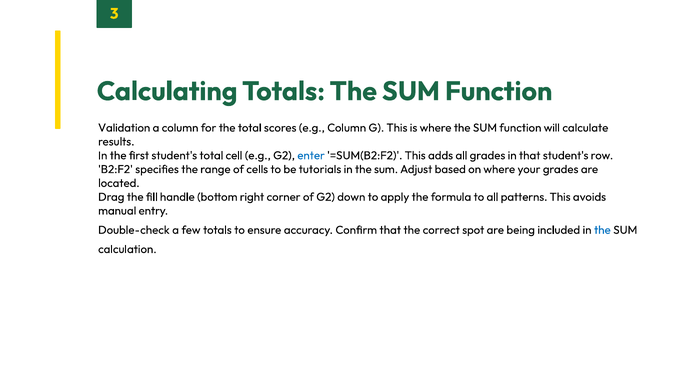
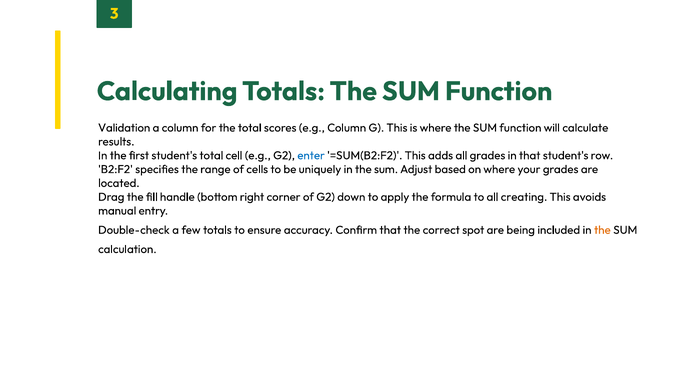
tutorials: tutorials -> uniquely (320, 169)
patterns: patterns -> creating (524, 197)
the colour: blue -> orange (602, 230)
